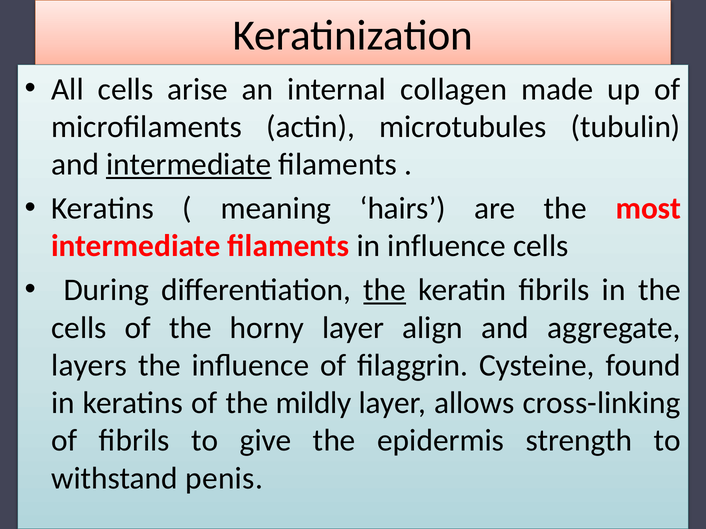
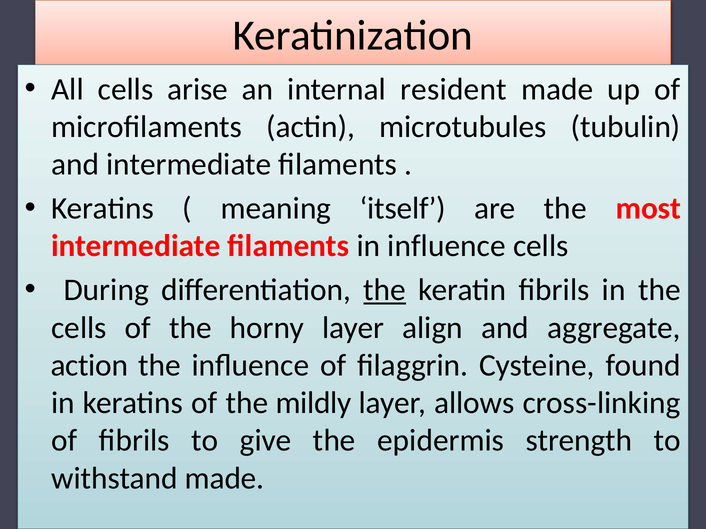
collagen: collagen -> resident (454, 89)
intermediate underline: present -> none (189, 165)
hairs: hairs -> itself (403, 209)
layers: layers -> action (89, 366)
withstand penis: penis -> made (224, 479)
